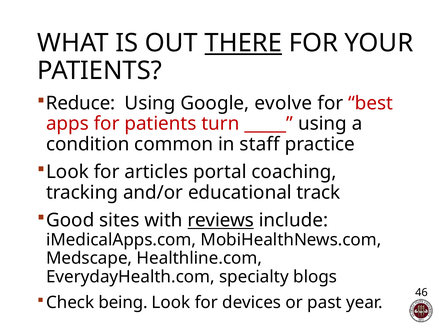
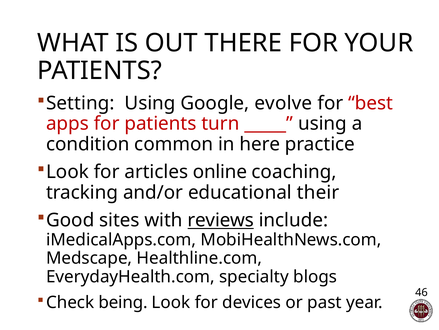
THERE underline: present -> none (243, 43)
Reduce: Reduce -> Setting (80, 103)
staff: staff -> here (260, 144)
portal: portal -> online (220, 172)
track: track -> their (318, 192)
